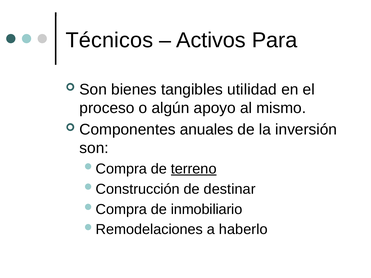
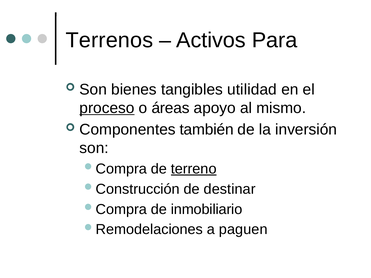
Técnicos: Técnicos -> Terrenos (109, 40)
proceso underline: none -> present (107, 108)
algún: algún -> áreas (171, 108)
anuales: anuales -> también (207, 130)
haberlo: haberlo -> paguen (243, 230)
